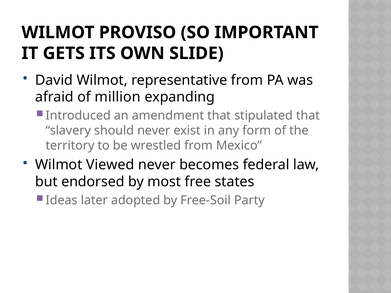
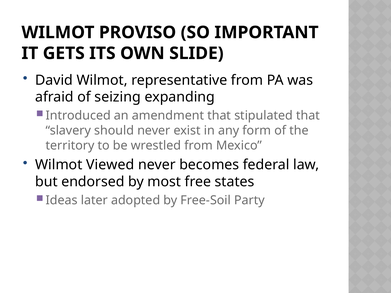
million: million -> seizing (118, 97)
